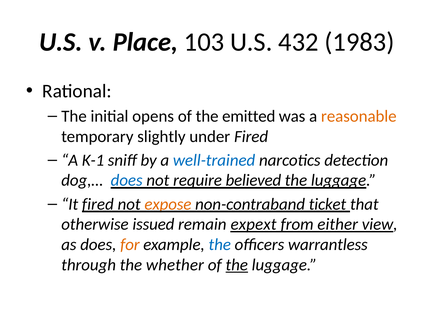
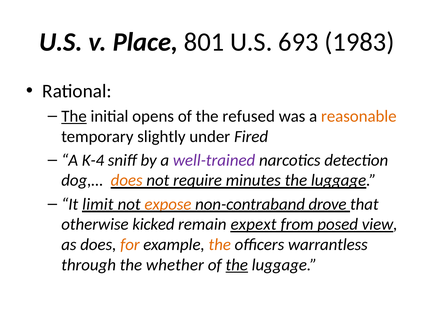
103: 103 -> 801 (204, 42)
432: 432 -> 693 (298, 42)
The underline: none -> present (74, 116)
emitted: emitted -> refused (249, 116)
K-1: K-1 -> K-4 (93, 160)
well-trained colour: blue -> purple (214, 160)
does colour: blue -> orange (127, 180)
believed: believed -> minutes (253, 180)
It fired: fired -> limit (98, 204)
ticket: ticket -> drove (328, 204)
issued: issued -> kicked (153, 224)
either: either -> posed (338, 224)
the colour: blue -> orange (220, 244)
